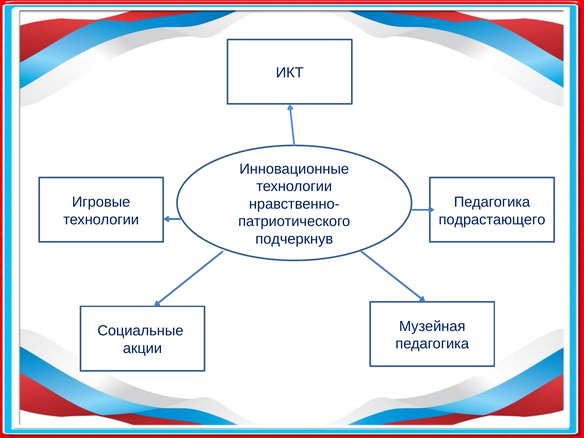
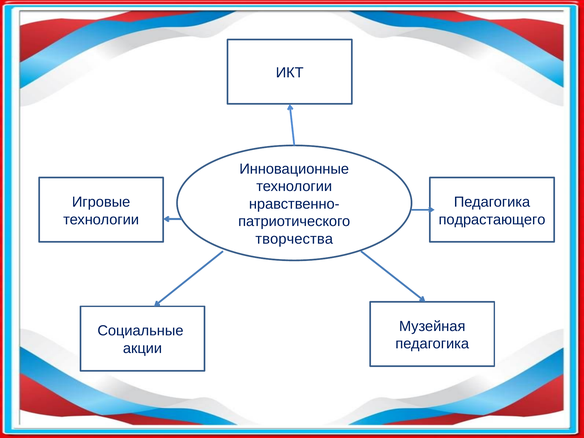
подчеркнув: подчеркнув -> творчества (294, 239)
